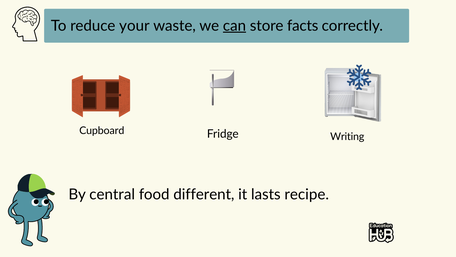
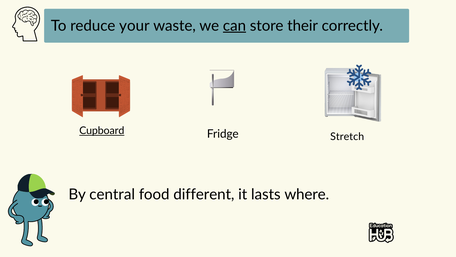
facts: facts -> their (303, 26)
Cupboard underline: none -> present (102, 130)
Writing: Writing -> Stretch (347, 137)
recipe: recipe -> where (307, 194)
